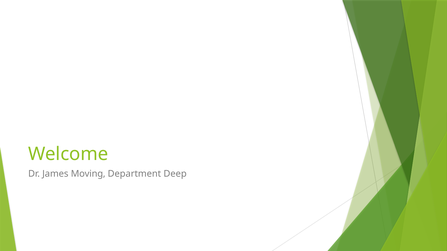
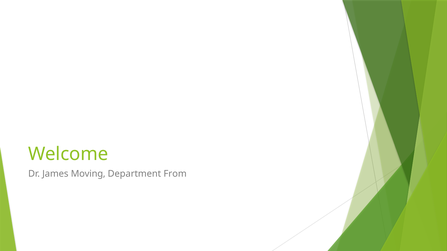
Deep: Deep -> From (175, 174)
